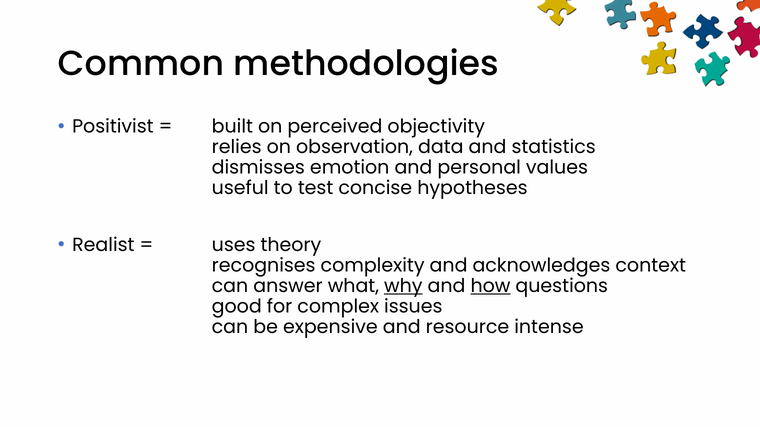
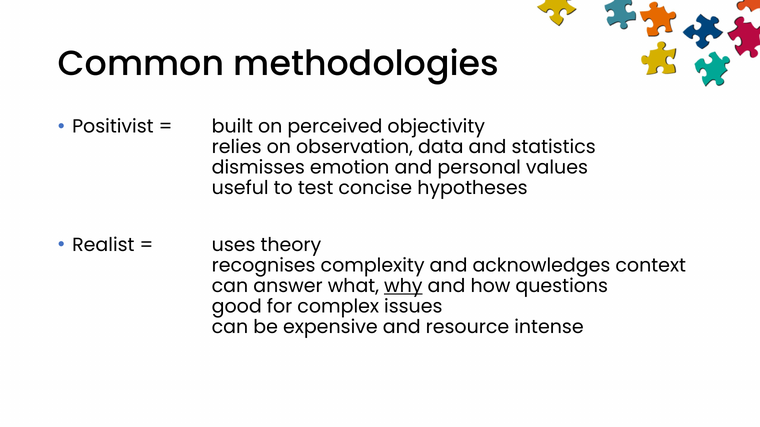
how underline: present -> none (490, 286)
